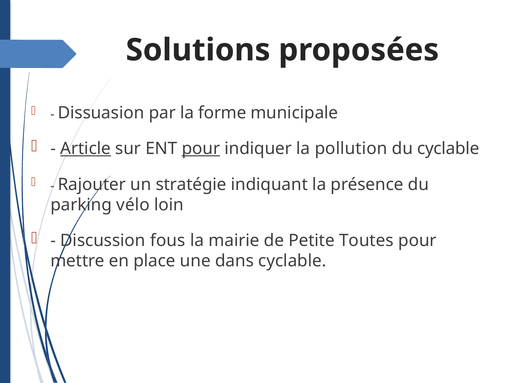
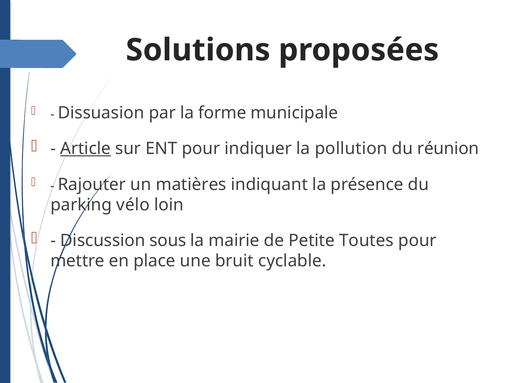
pour underline: present -> none (201, 149)
du cyclable: cyclable -> réunion (448, 149)
stratégie: stratégie -> matières (191, 185)
fous: fous -> sous (168, 241)
dans: dans -> bruit (234, 261)
